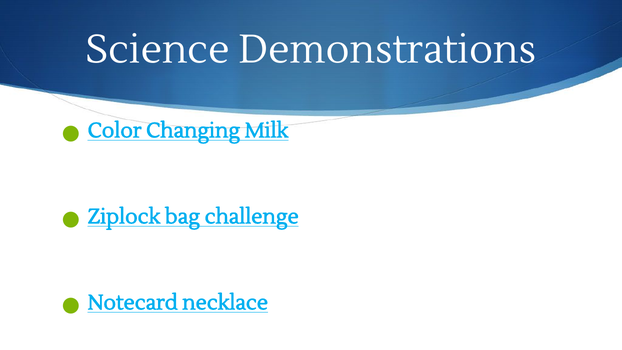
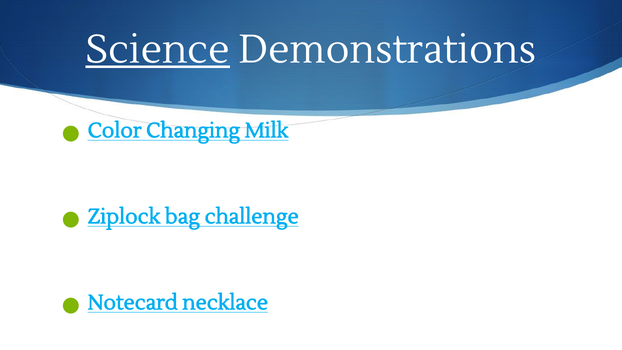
Science underline: none -> present (158, 50)
